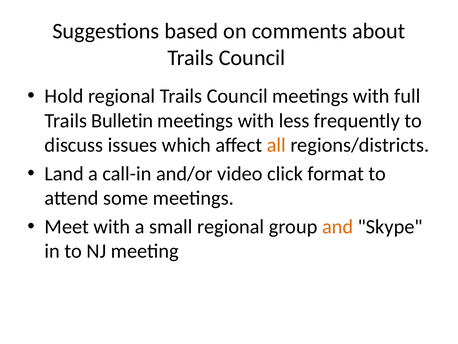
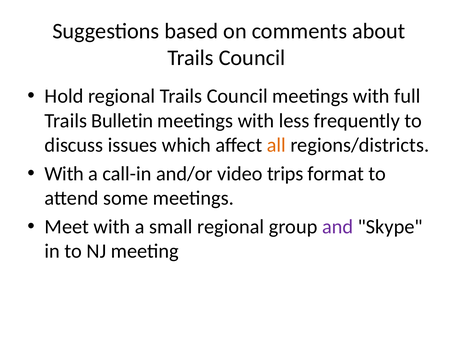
Land: Land -> With (64, 173)
click: click -> trips (285, 173)
and colour: orange -> purple (338, 226)
